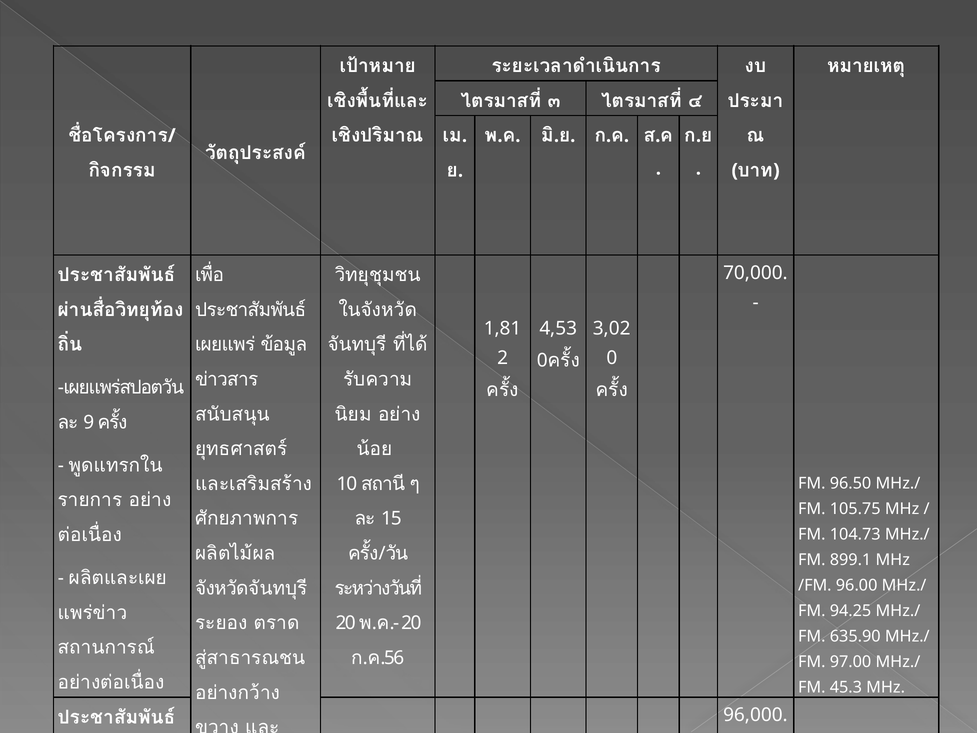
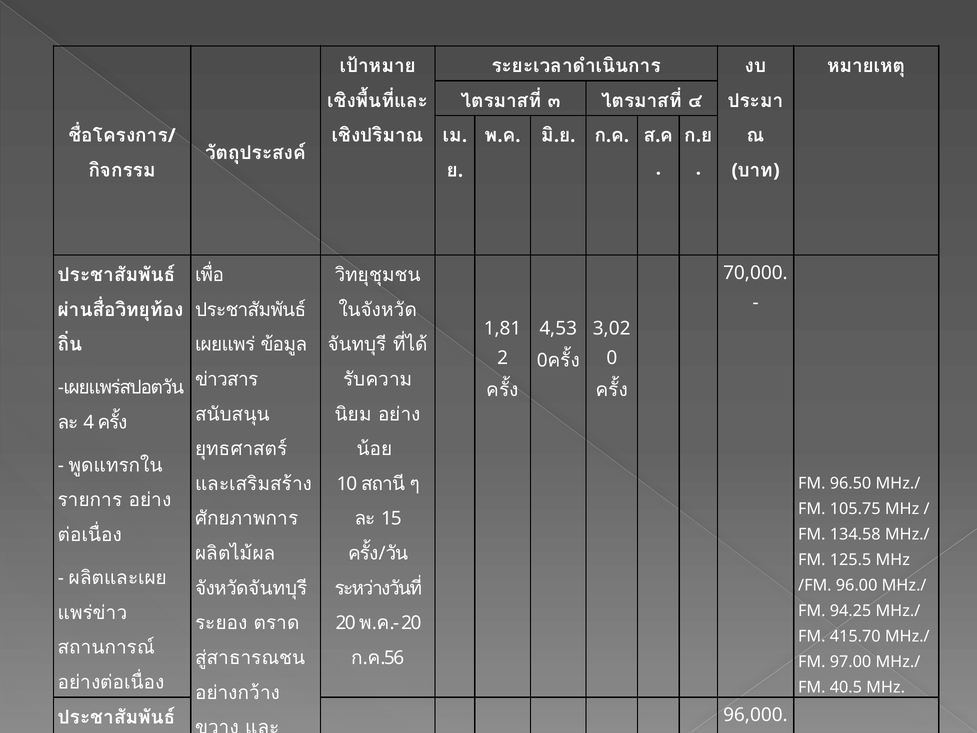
9: 9 -> 4 (89, 422)
104.73: 104.73 -> 134.58 (855, 534)
899.1: 899.1 -> 125.5 (851, 560)
635.90: 635.90 -> 415.70 (855, 636)
45.3: 45.3 -> 40.5 (846, 687)
